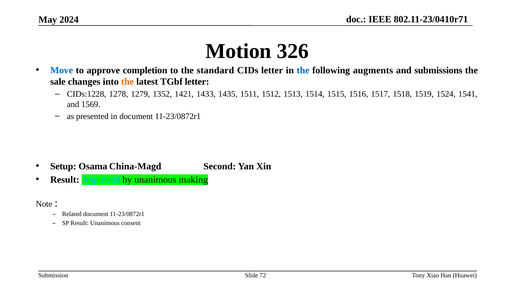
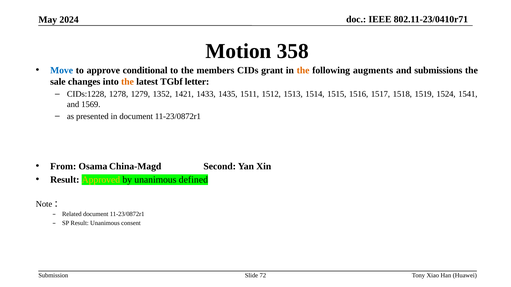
326: 326 -> 358 (293, 51)
completion: completion -> conditional (145, 70)
standard: standard -> members (215, 70)
CIDs letter: letter -> grant (272, 70)
the colour: blue -> orange (303, 70)
Setup: Setup -> From (63, 167)
Approved colour: light blue -> yellow (101, 180)
making: making -> defined (193, 180)
